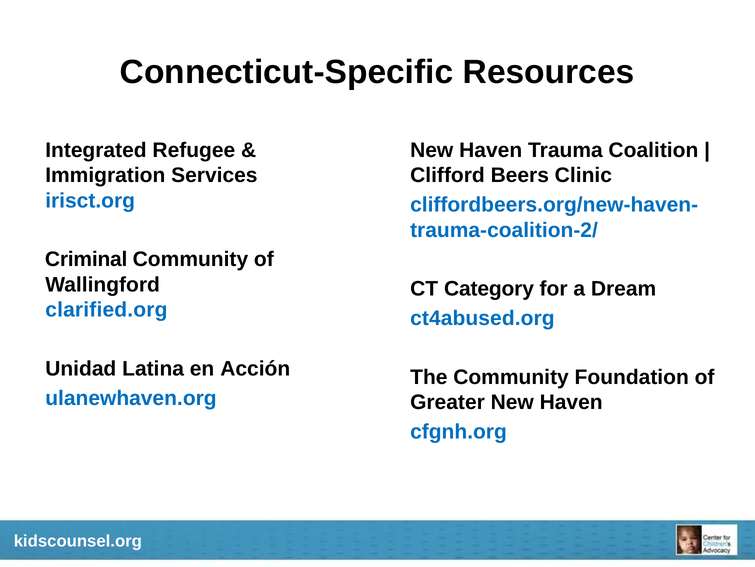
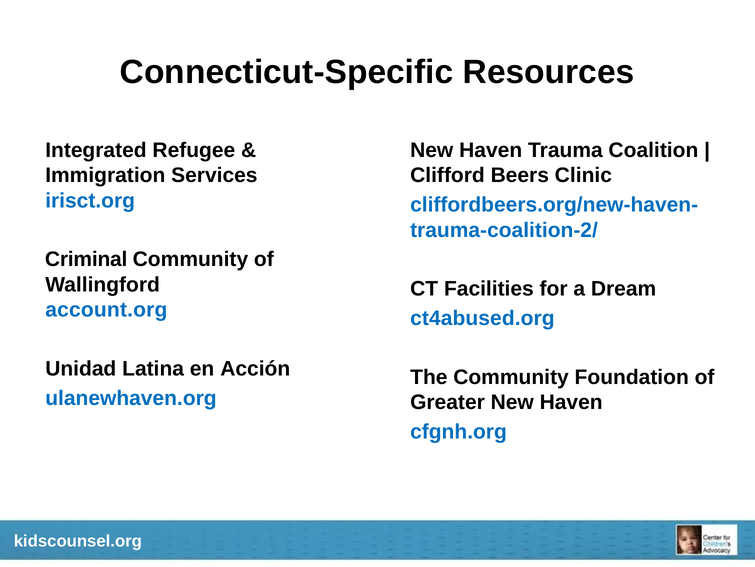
Category: Category -> Facilities (489, 289)
clarified.org: clarified.org -> account.org (106, 310)
